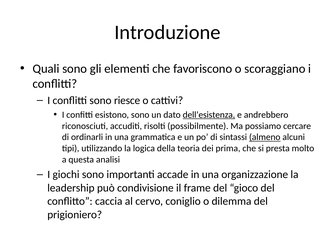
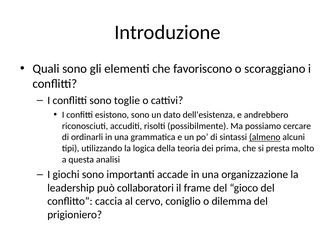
riesce: riesce -> toglie (127, 101)
dell’esistenza underline: present -> none (209, 115)
condivisione: condivisione -> collaboratori (145, 188)
